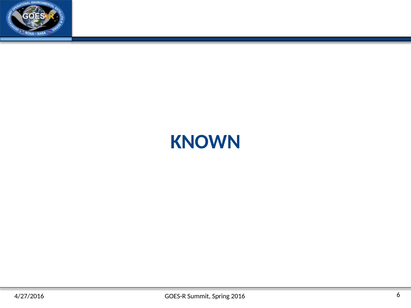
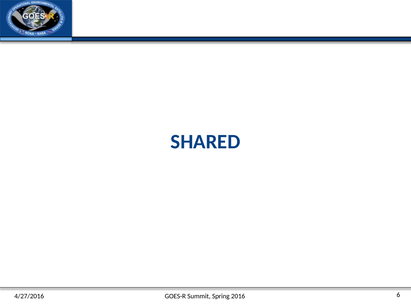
KNOWN: KNOWN -> SHARED (205, 142)
